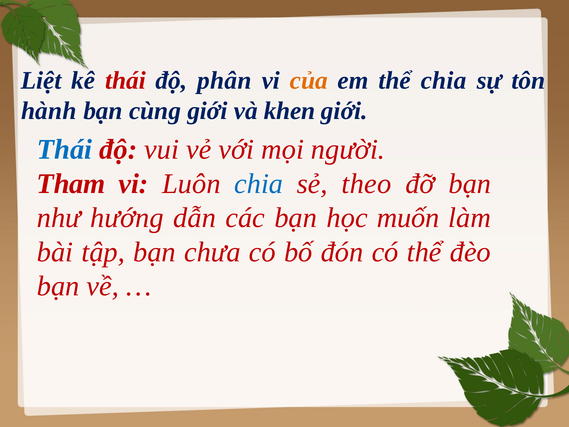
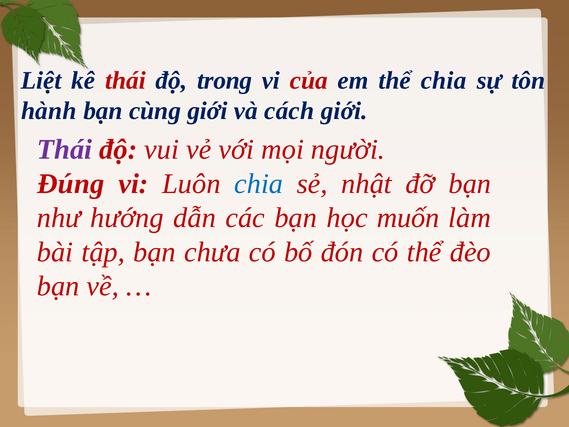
phân: phân -> trong (225, 80)
của colour: orange -> red (309, 80)
khen: khen -> cách (289, 111)
Thái colour: blue -> purple (65, 150)
Tham: Tham -> Đúng (71, 184)
theo: theo -> nhật (367, 184)
